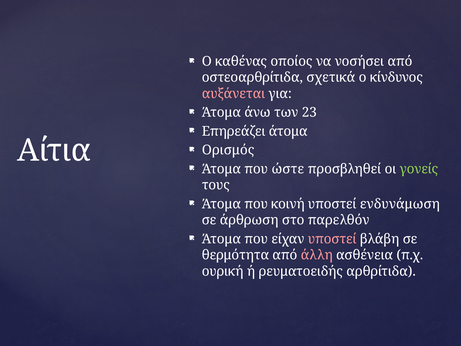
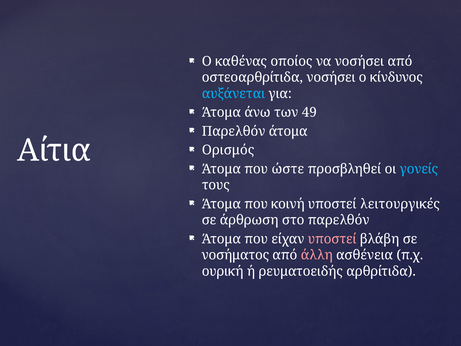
οστεοαρθρίτιδα σχετικά: σχετικά -> νοσήσει (331, 77)
αυξάνεται colour: pink -> light blue (233, 94)
23: 23 -> 49 (309, 112)
Επηρεάζει: Επηρεάζει -> Παρελθόν (234, 131)
γονείς colour: light green -> light blue (419, 169)
ενδυνάμωση: ενδυνάμωση -> λειτουργικές (400, 204)
θερμότητα: θερμότητα -> νοσήματος (235, 255)
